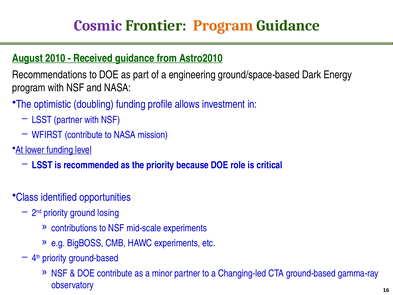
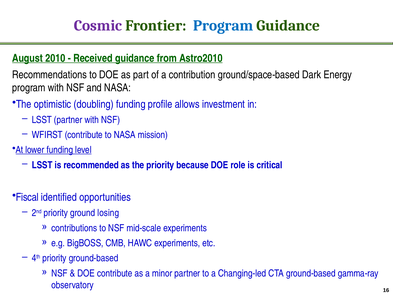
Program colour: orange -> blue (223, 25)
engineering: engineering -> contribution (192, 75)
Class: Class -> Fiscal (27, 197)
